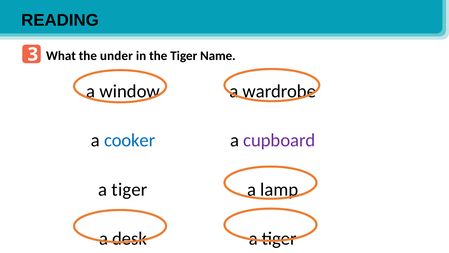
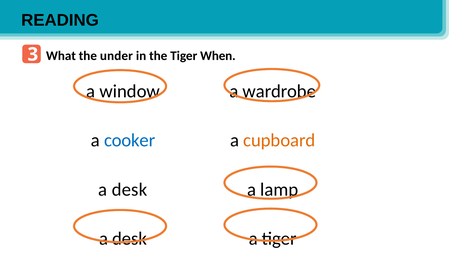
Name: Name -> When (218, 56)
cupboard colour: purple -> orange (279, 140)
tiger: tiger -> desk (130, 189)
